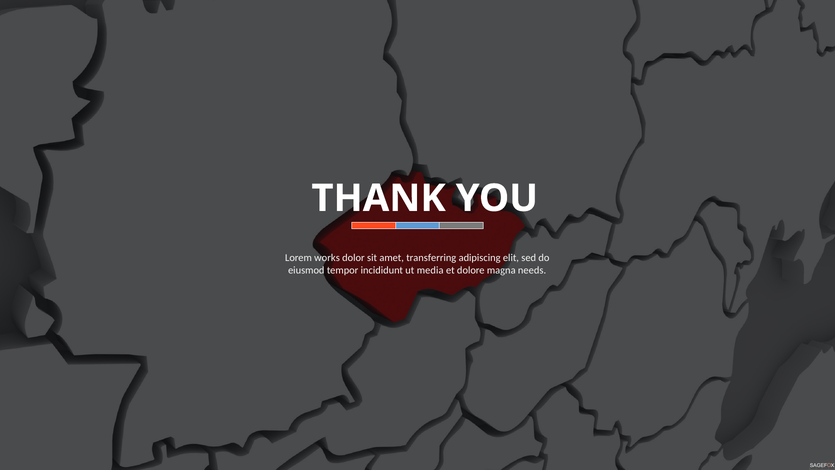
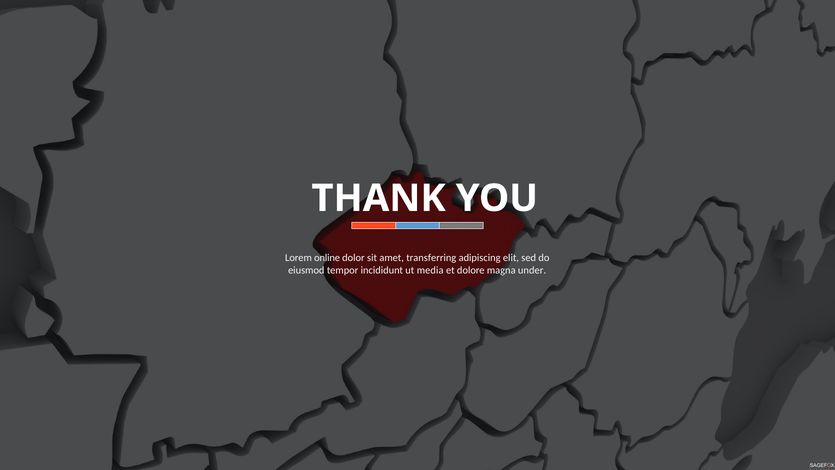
works: works -> online (327, 258)
needs: needs -> under (532, 270)
